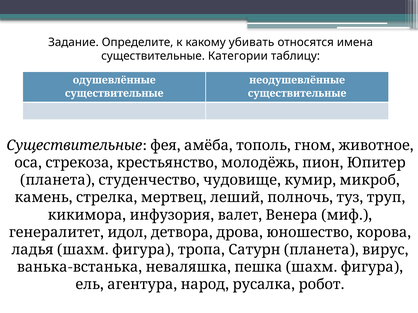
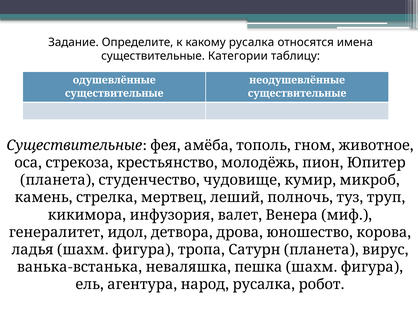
какому убивать: убивать -> русалка (252, 42)
